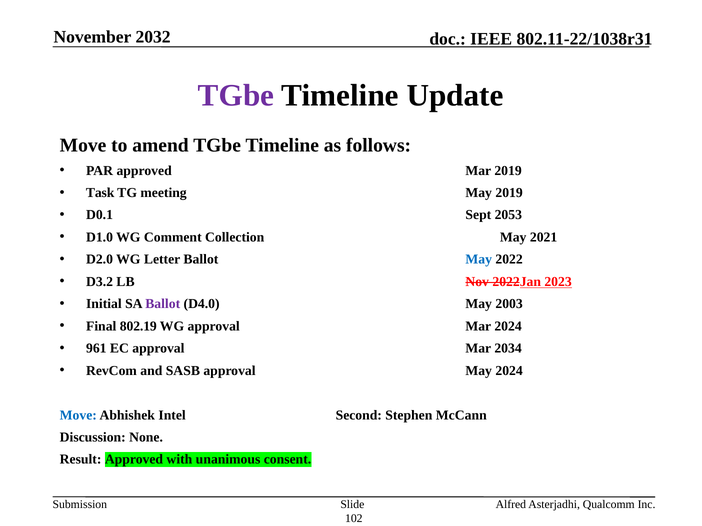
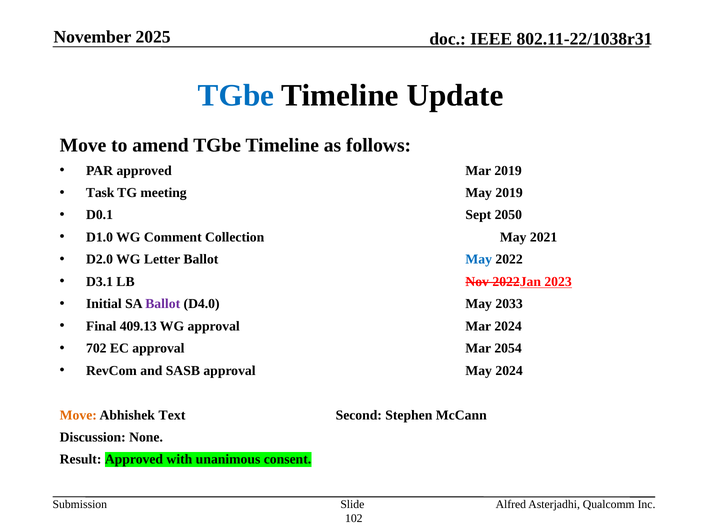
2032: 2032 -> 2025 (153, 37)
TGbe colour: purple -> blue (236, 96)
2053: 2053 -> 2050 (508, 215)
D3.2: D3.2 -> D3.1 (100, 282)
2003: 2003 -> 2033 (509, 304)
802.19: 802.19 -> 409.13 (138, 326)
961: 961 -> 702 (96, 349)
2034: 2034 -> 2054 (508, 349)
Move colour: blue -> orange (78, 415)
Intel: Intel -> Text (172, 415)
